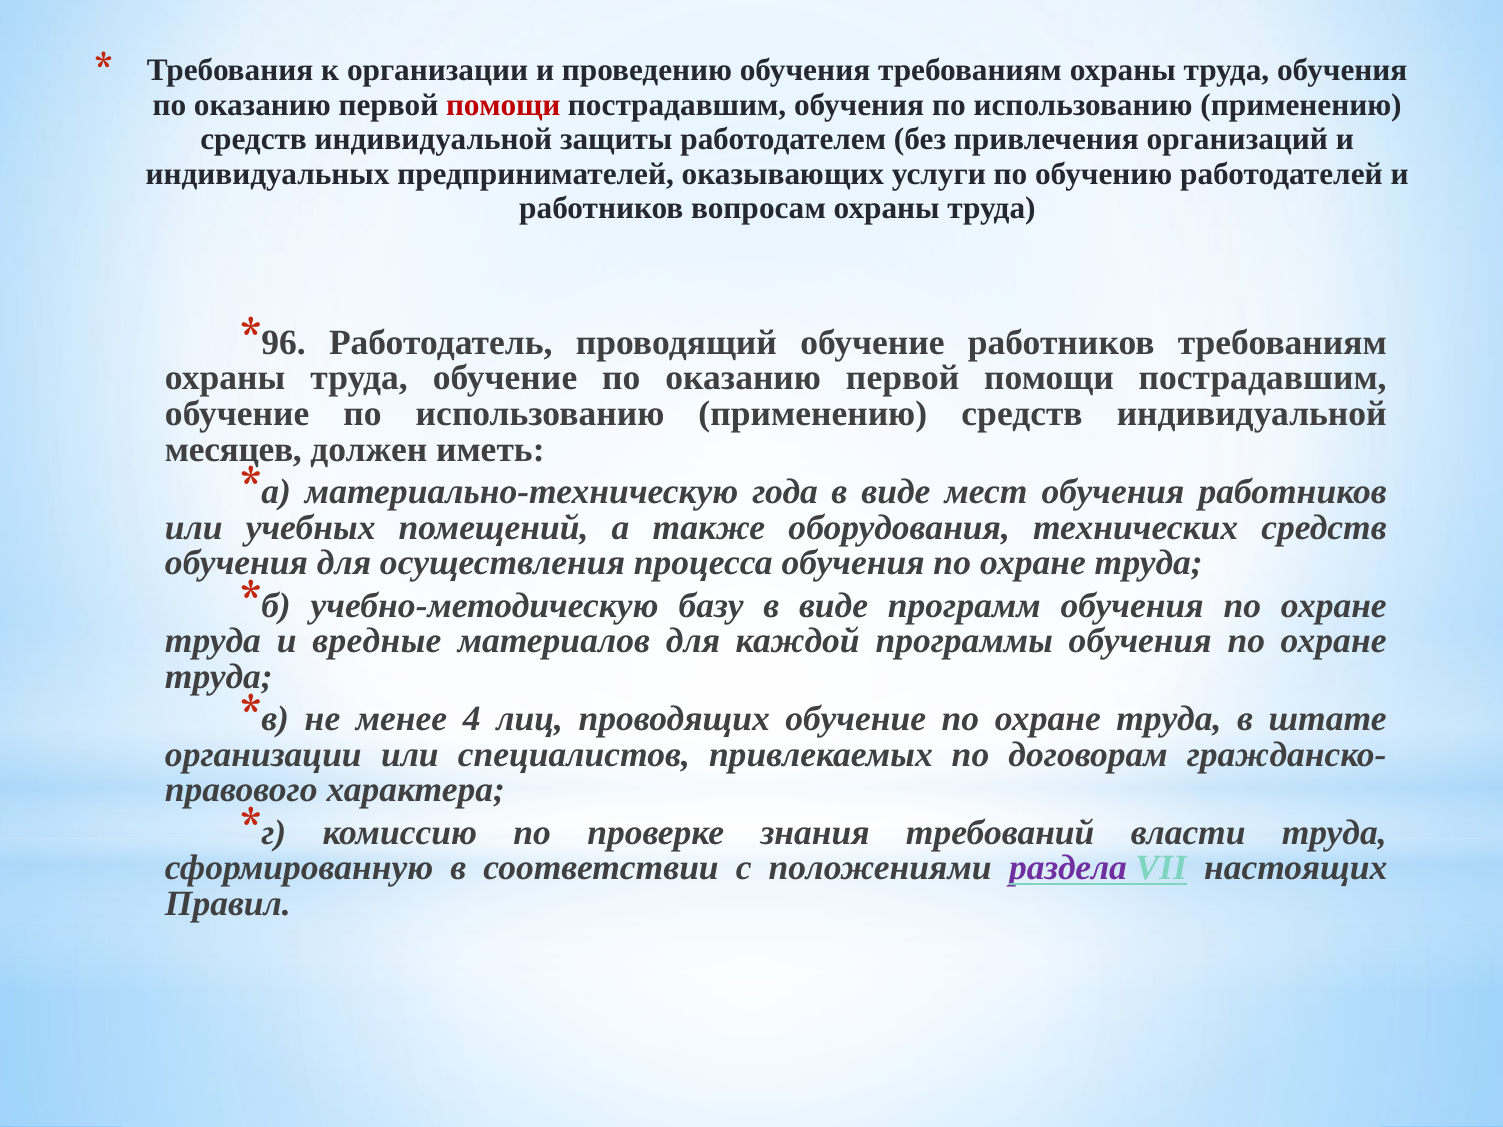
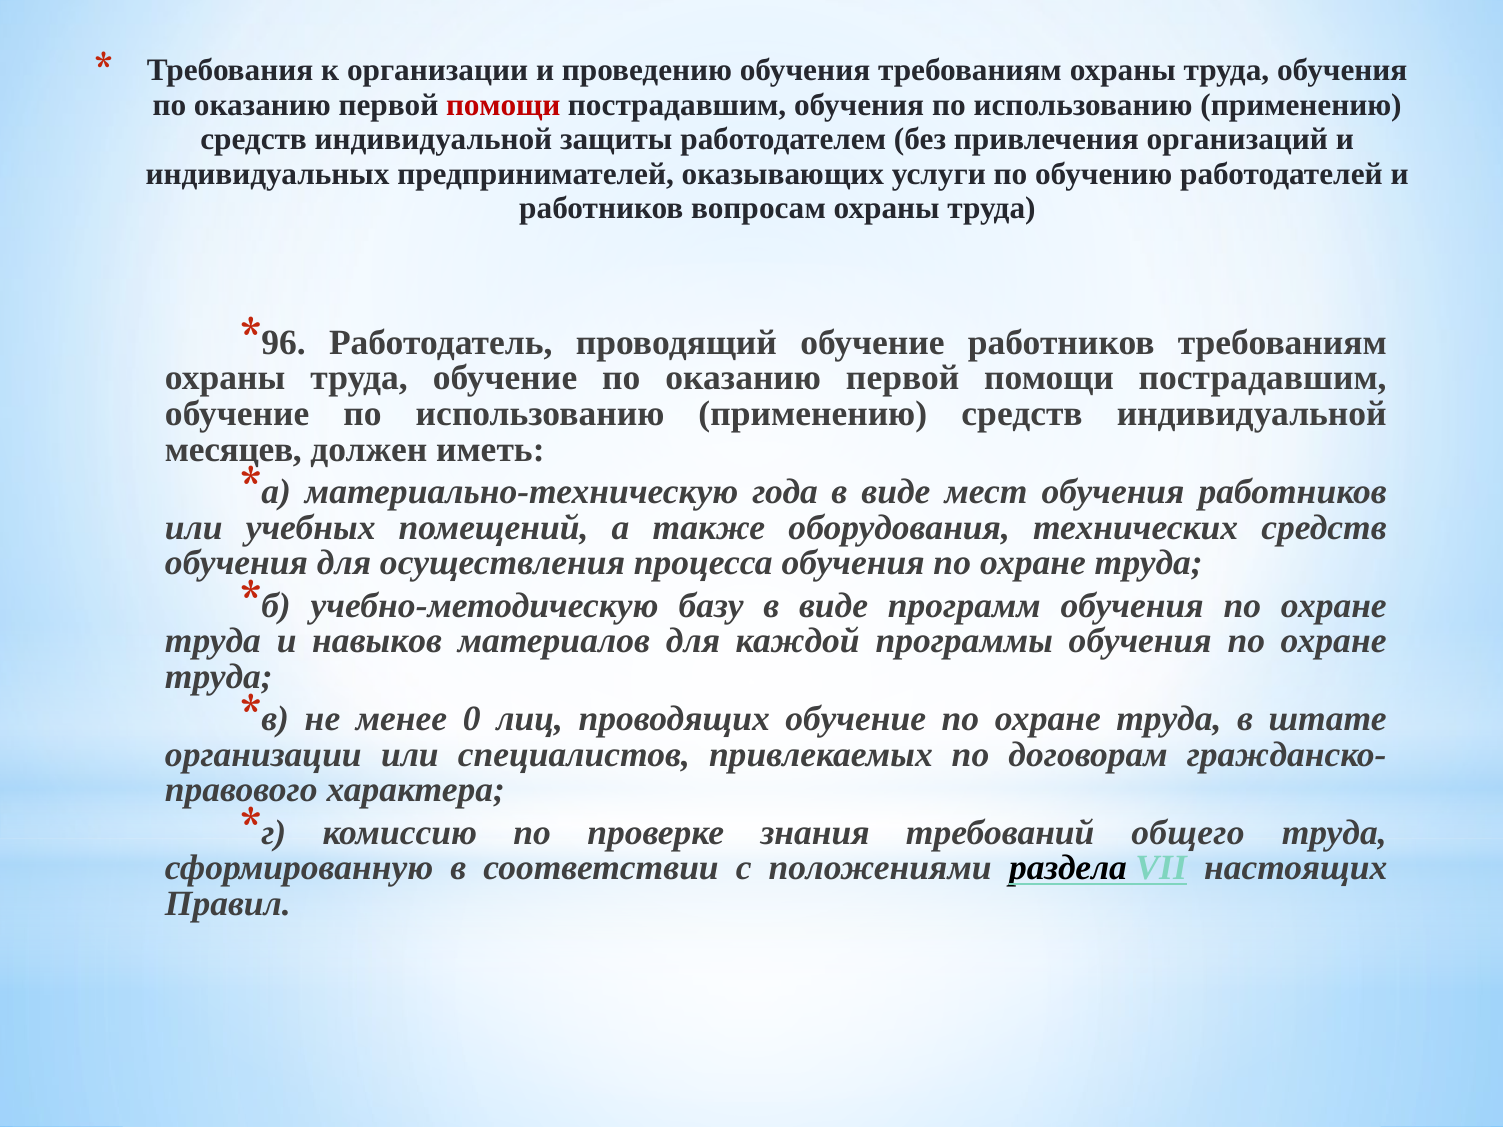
вредные: вредные -> навыков (377, 641)
4: 4 -> 0 (472, 719)
власти: власти -> общего (1188, 833)
раздела colour: purple -> black (1068, 868)
